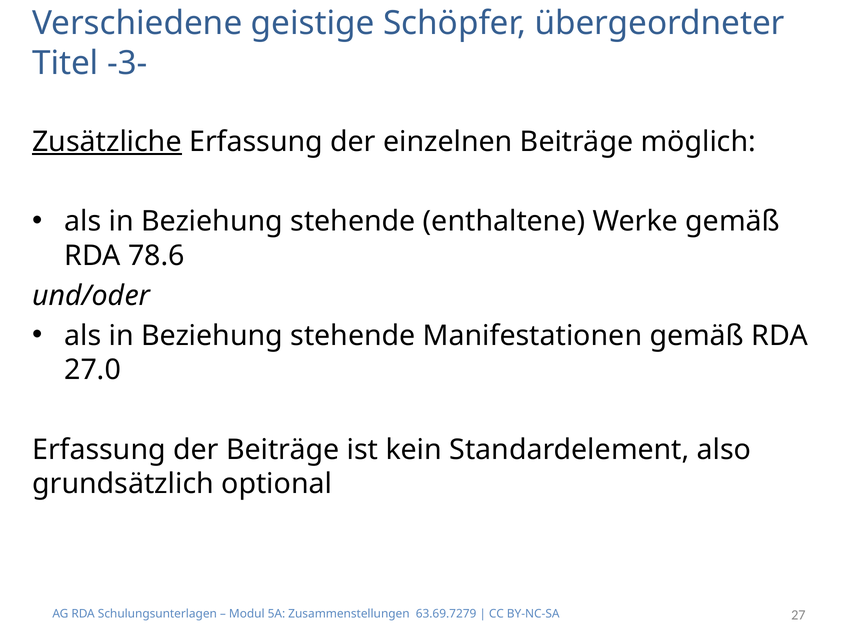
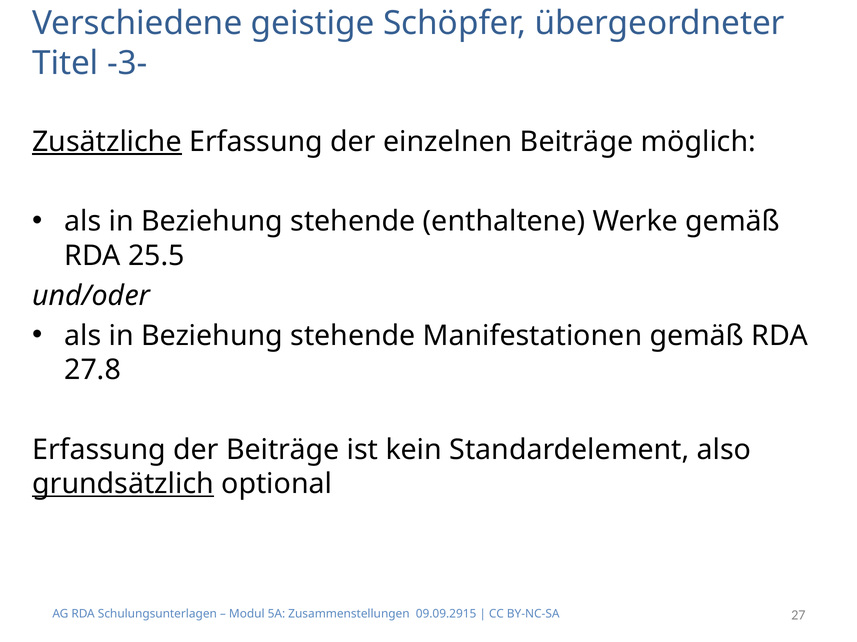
78.6: 78.6 -> 25.5 (156, 256)
27.0: 27.0 -> 27.8 (93, 370)
grundsätzlich underline: none -> present (123, 485)
63.69.7279: 63.69.7279 -> 09.09.2915 (446, 615)
